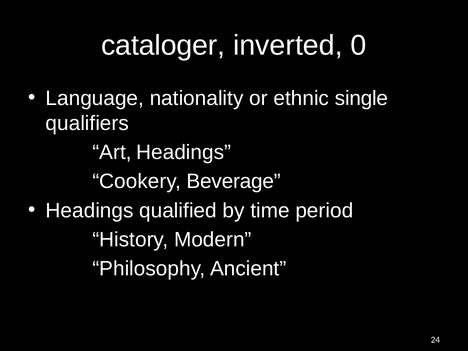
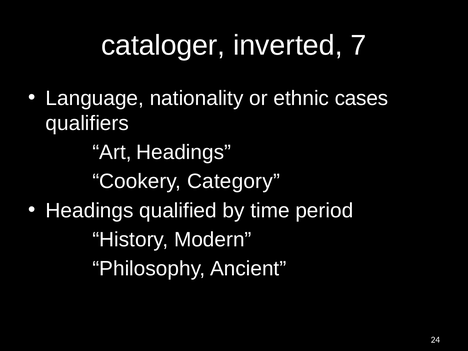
0: 0 -> 7 (359, 45)
single: single -> cases (362, 98)
Beverage: Beverage -> Category (234, 181)
